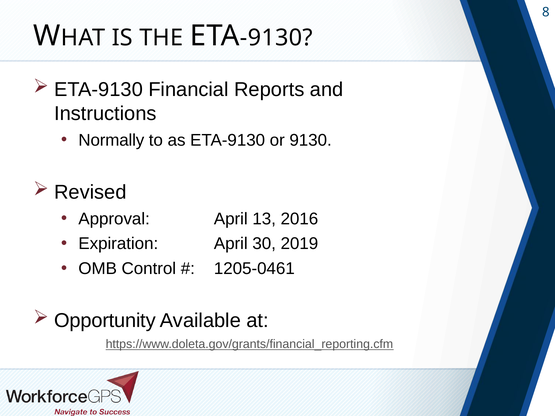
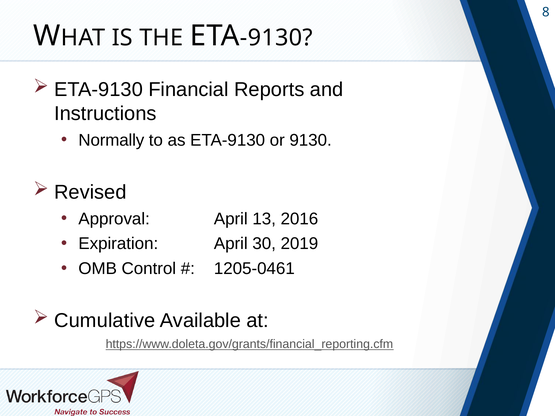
Opportunity: Opportunity -> Cumulative (105, 321)
